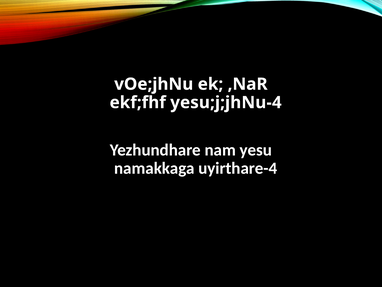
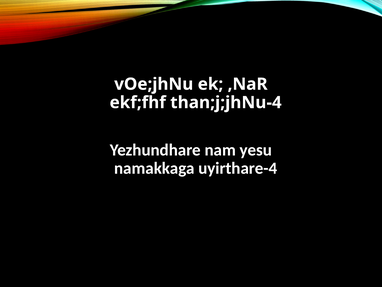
yesu;j;jhNu-4: yesu;j;jhNu-4 -> than;j;jhNu-4 (226, 102)
